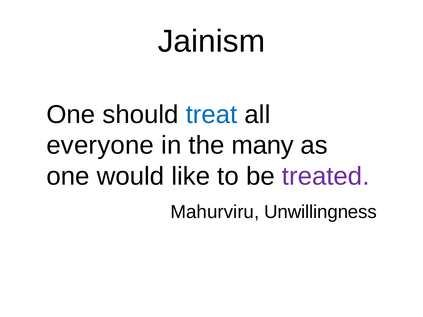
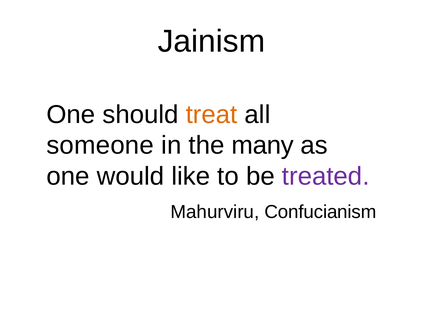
treat colour: blue -> orange (212, 115)
everyone: everyone -> someone (100, 146)
Unwillingness: Unwillingness -> Confucianism (320, 212)
